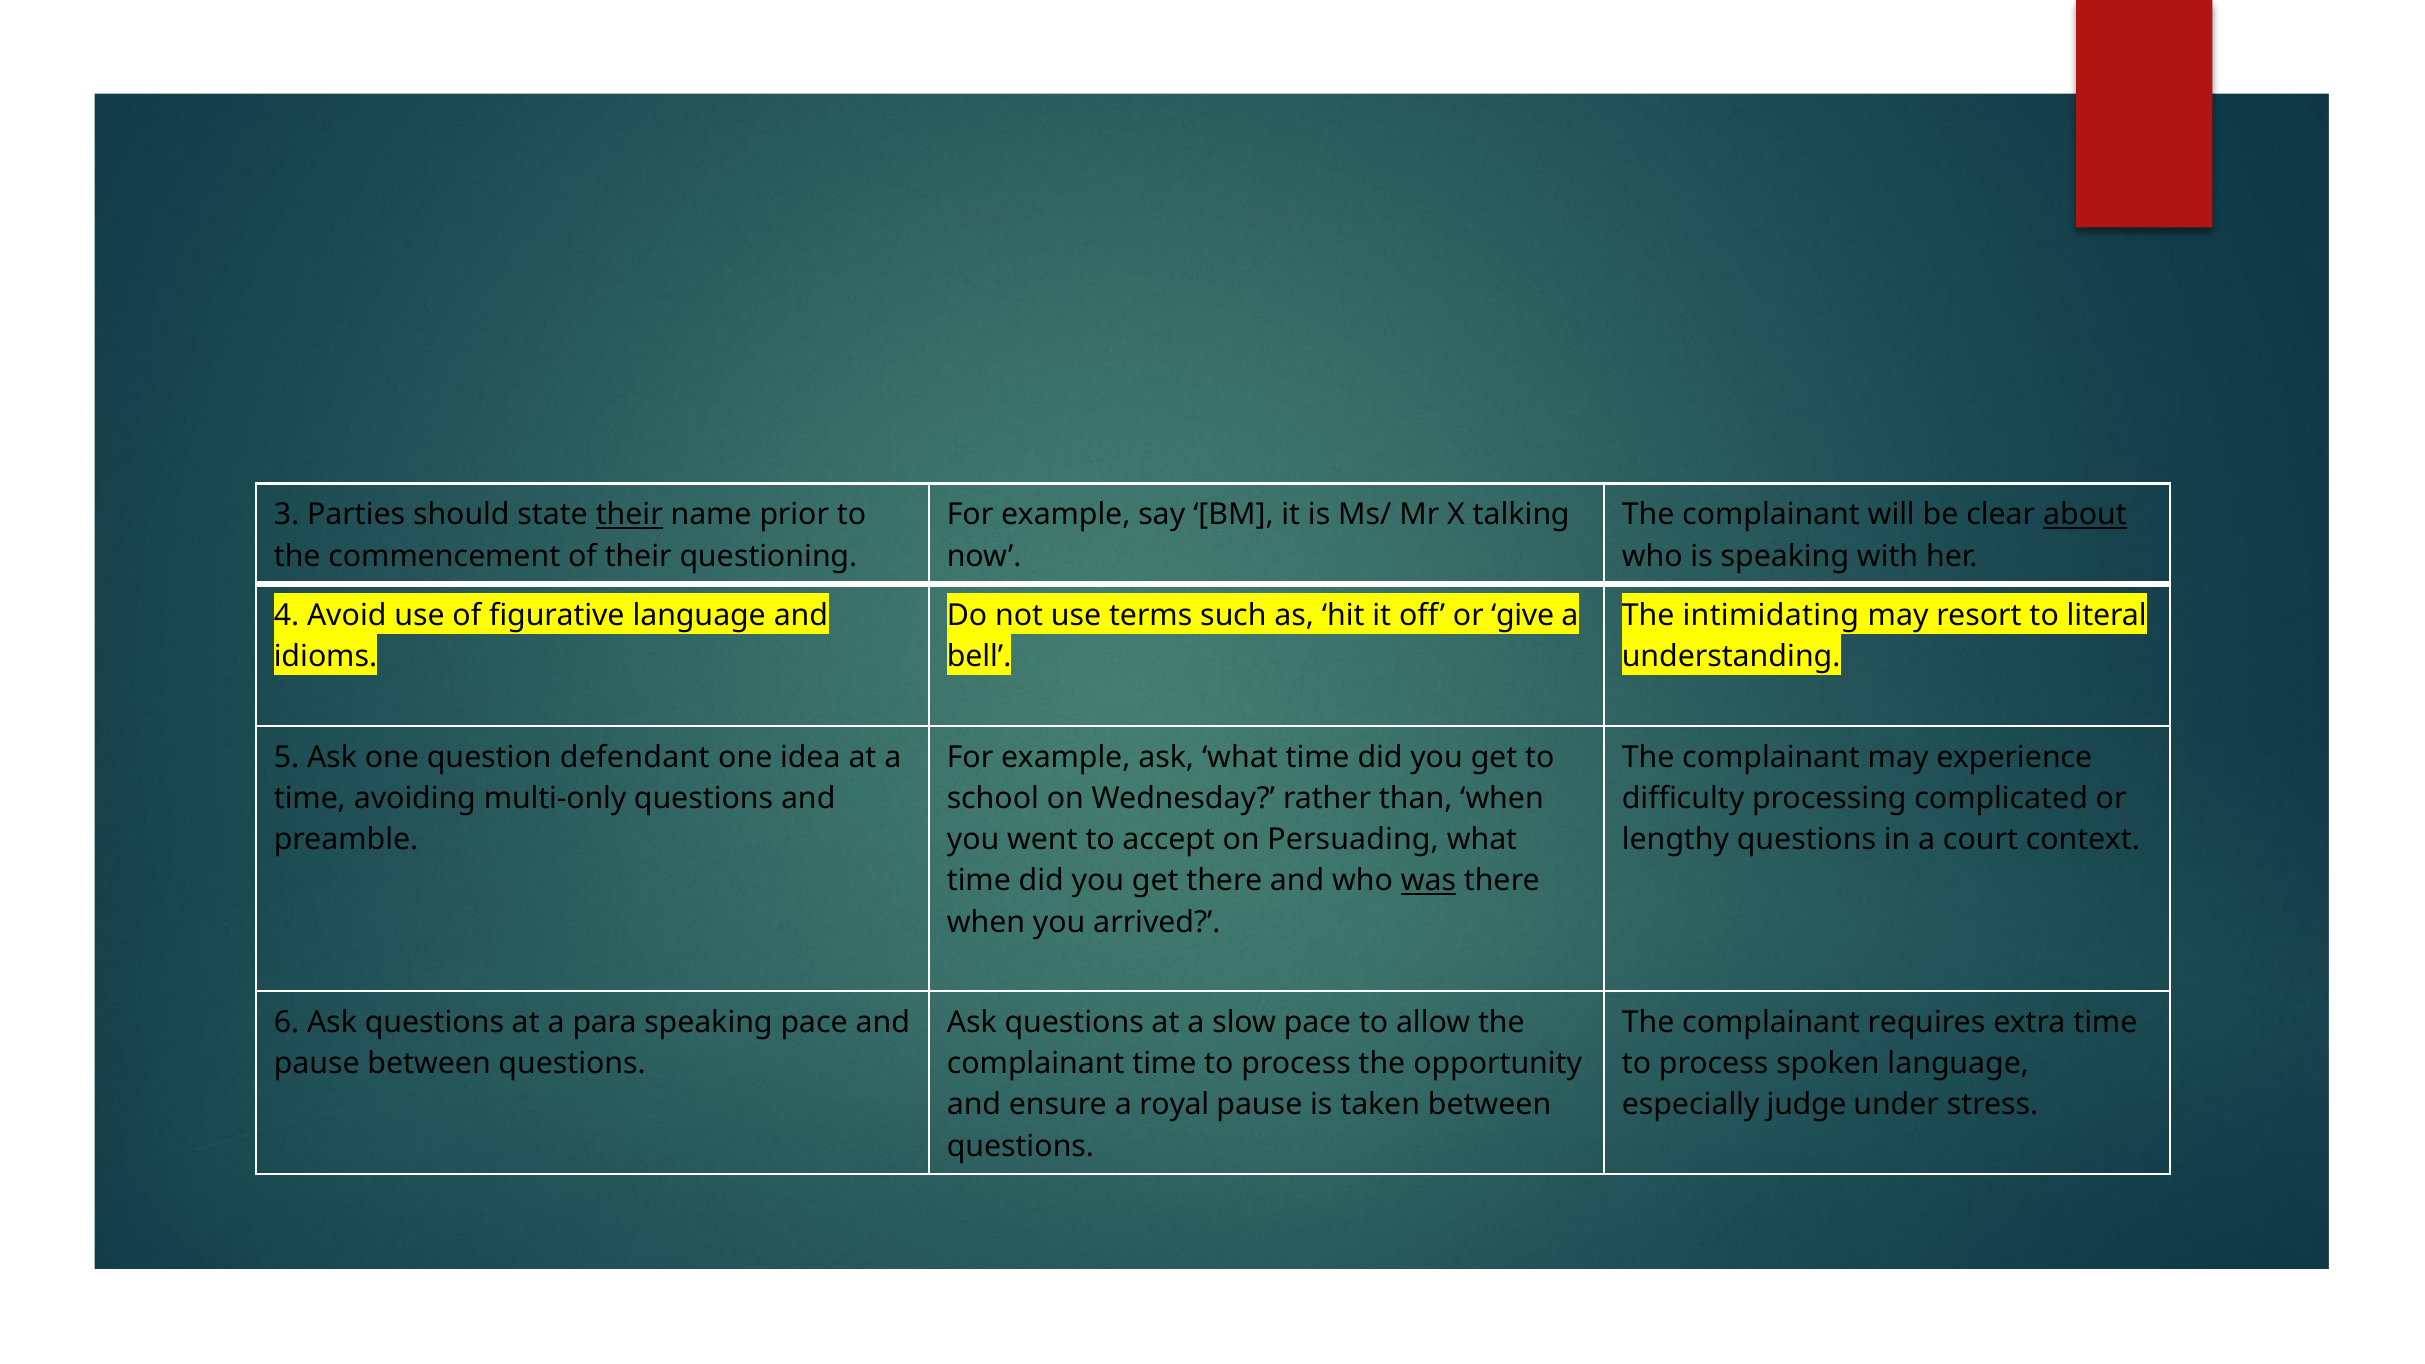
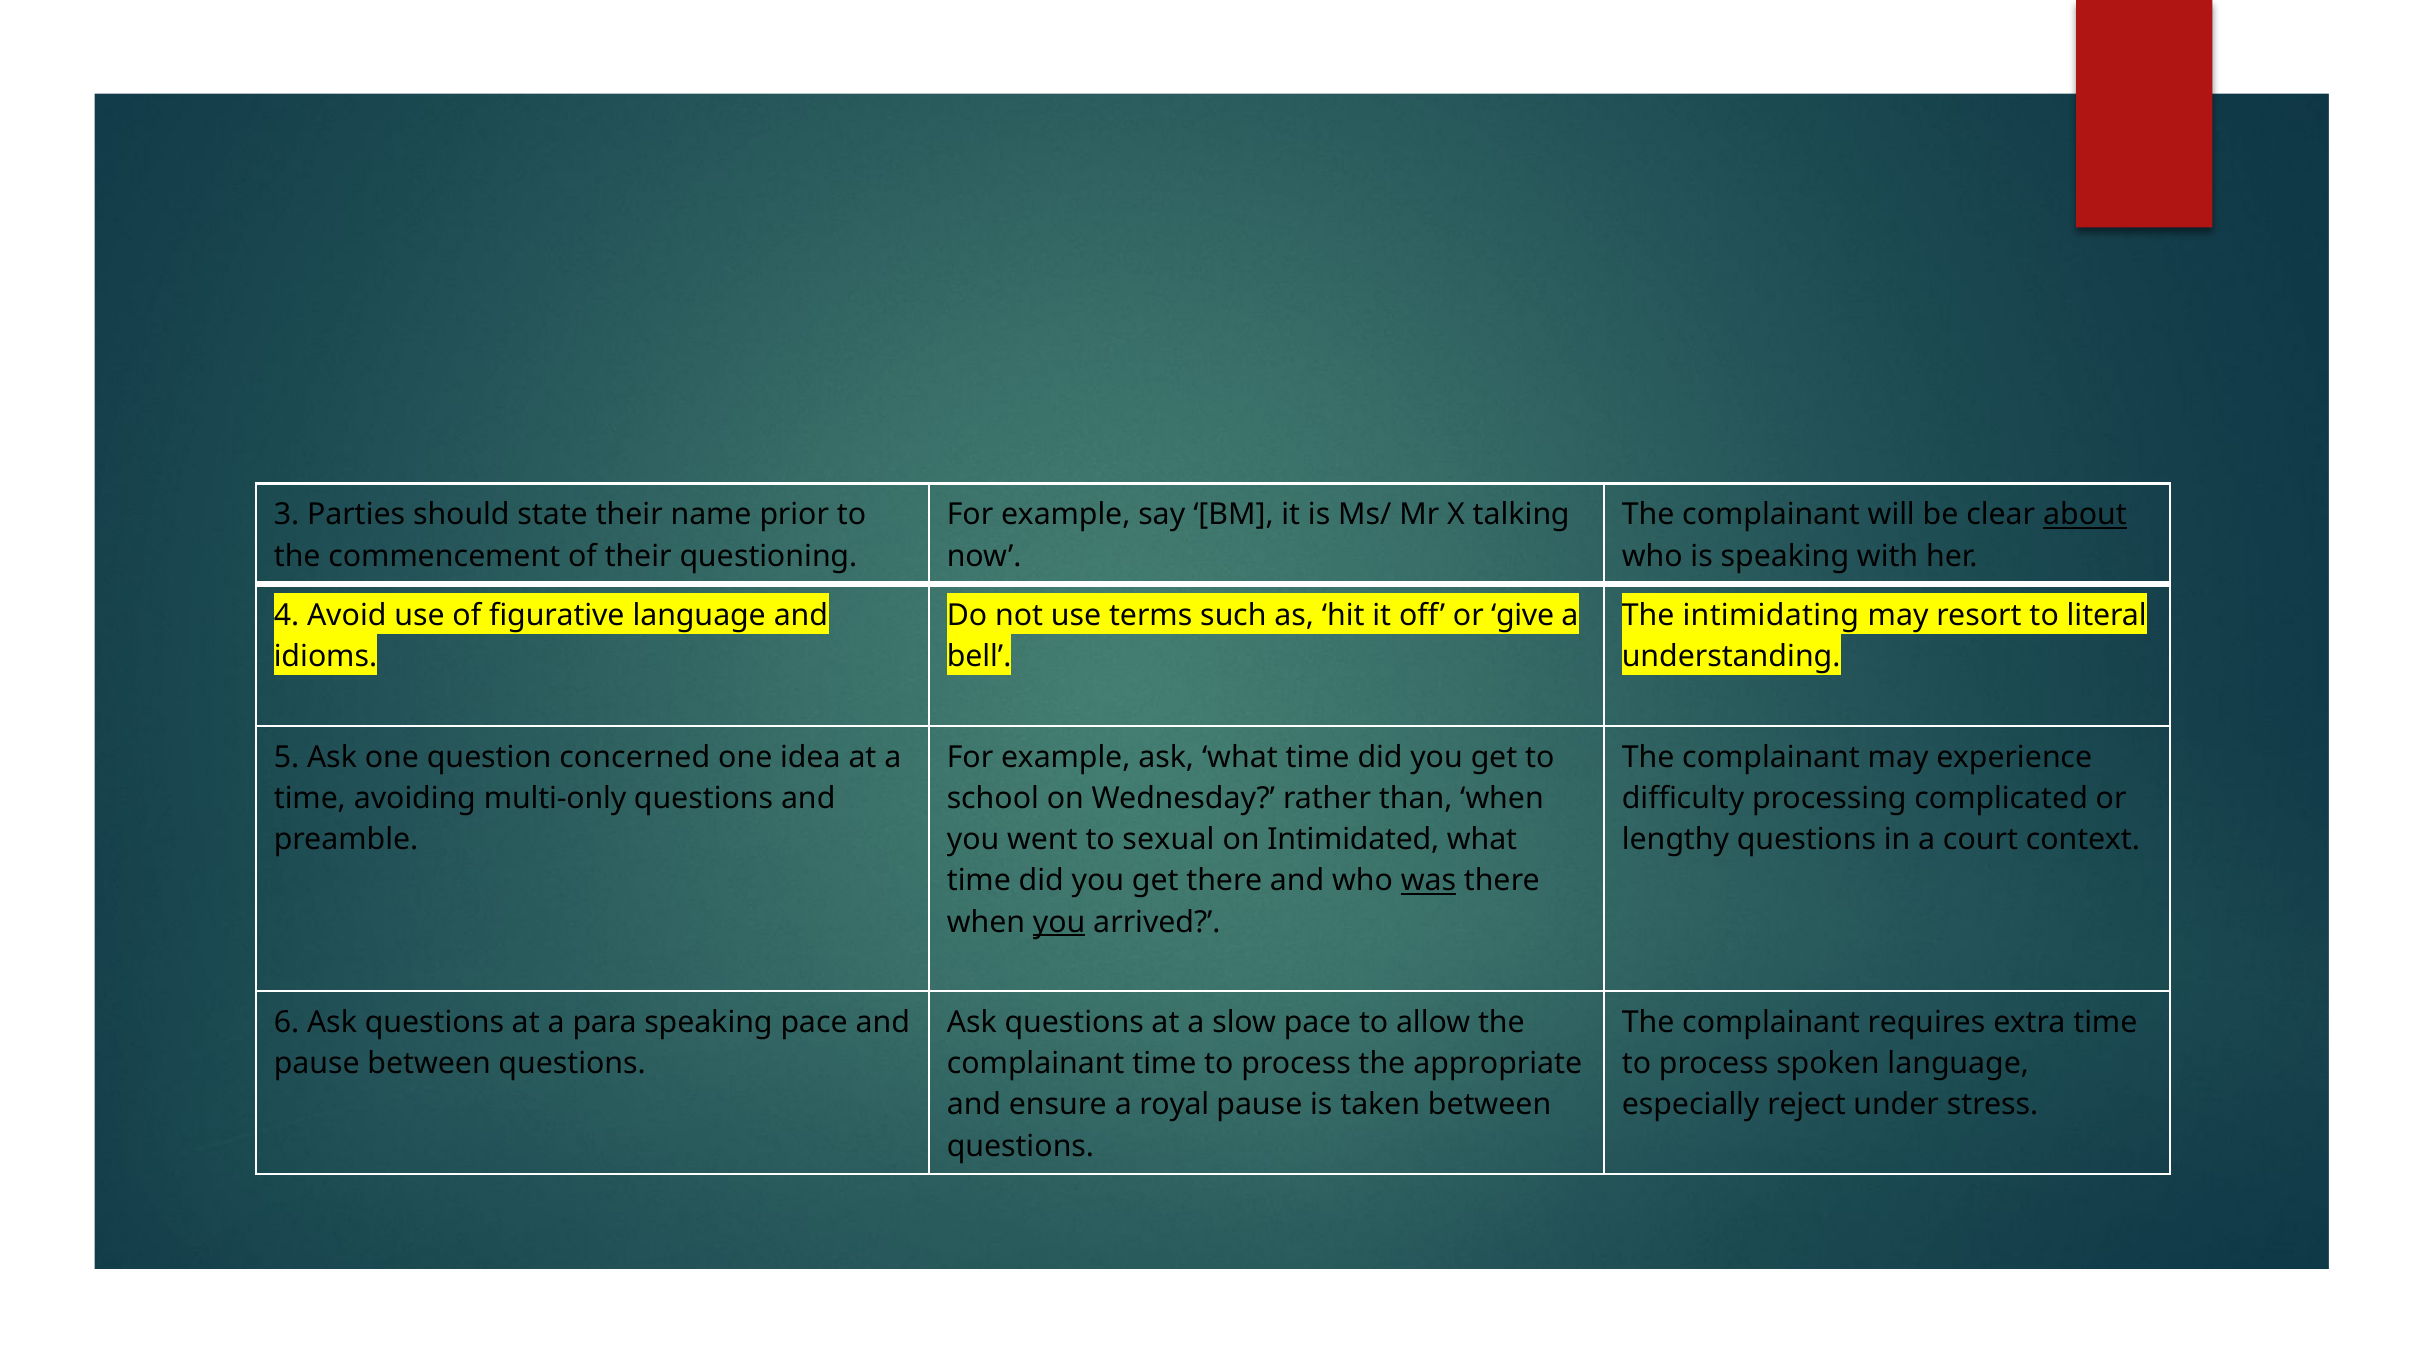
their underline: present -> none (629, 515)
defendant: defendant -> concerned (635, 757)
accept: accept -> sexual (1168, 840)
Persuading: Persuading -> Intimidated (1353, 840)
you underline: none -> present (1059, 922)
opportunity: opportunity -> appropriate (1498, 1064)
judge: judge -> reject (1807, 1105)
